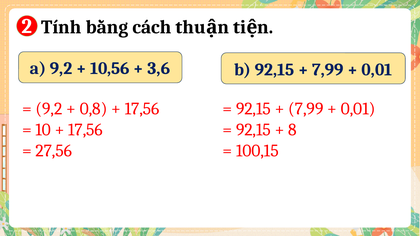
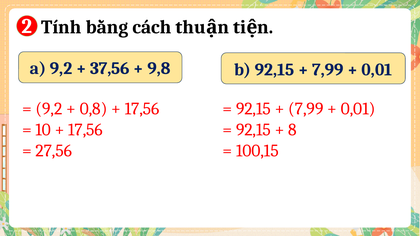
10,56: 10,56 -> 37,56 (110, 69)
3,6: 3,6 -> 9,8 (159, 69)
